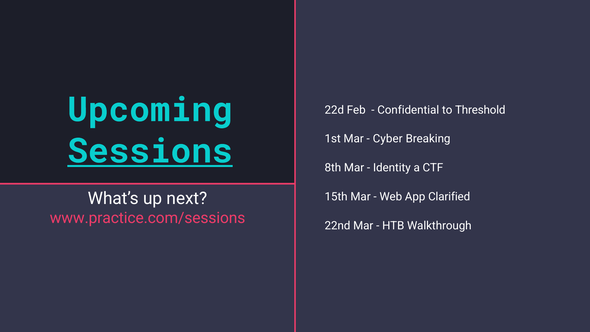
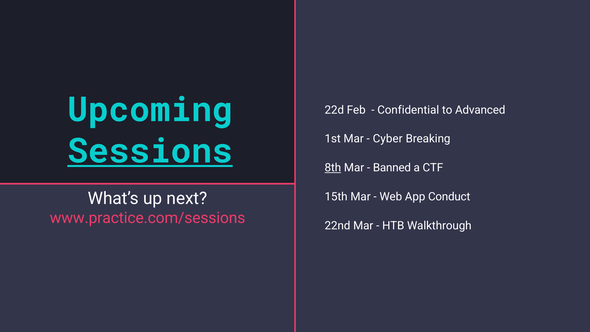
Threshold: Threshold -> Advanced (480, 110)
8th underline: none -> present (333, 168)
Identity: Identity -> Banned (392, 168)
Clarified: Clarified -> Conduct (449, 197)
